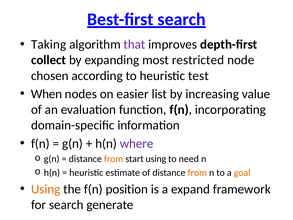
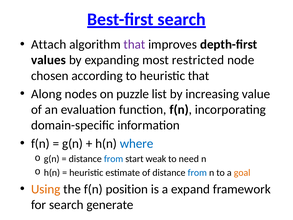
Taking: Taking -> Attach (49, 44)
collect: collect -> values (48, 60)
heuristic test: test -> that (199, 76)
When: When -> Along (46, 94)
easier: easier -> puzzle (133, 94)
where colour: purple -> blue (137, 143)
from colour: orange -> blue (114, 159)
start using: using -> weak (156, 159)
from colour: orange -> blue (197, 172)
